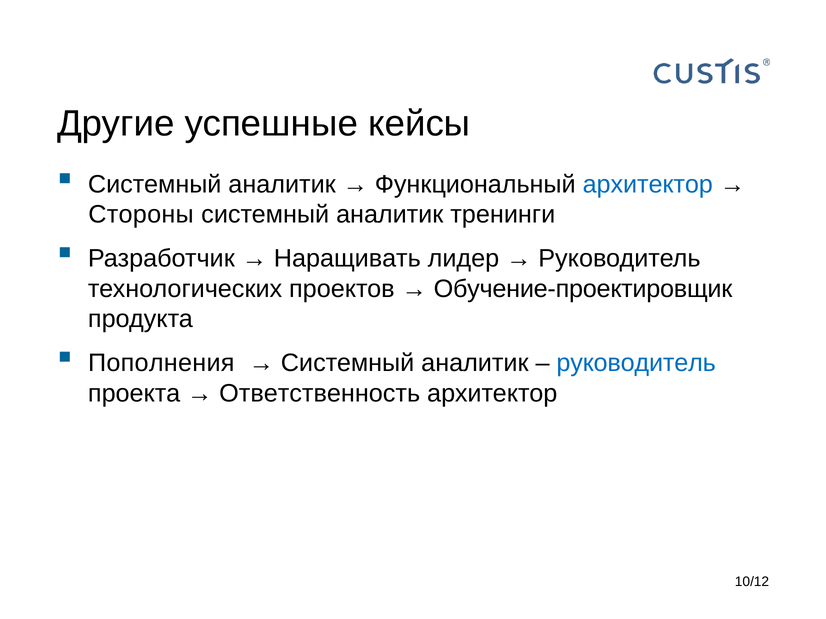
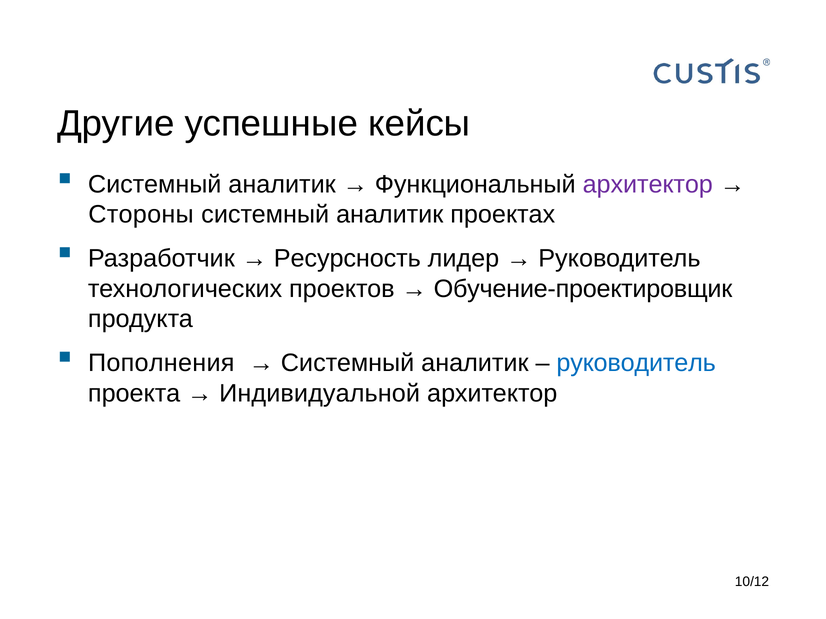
архитектор colour: blue -> purple (648, 184)
тренинги: тренинги -> проектах (503, 215)
Наращивать: Наращивать -> Ресурсность (347, 259)
Ответственность: Ответственность -> Индивидуальной (320, 394)
